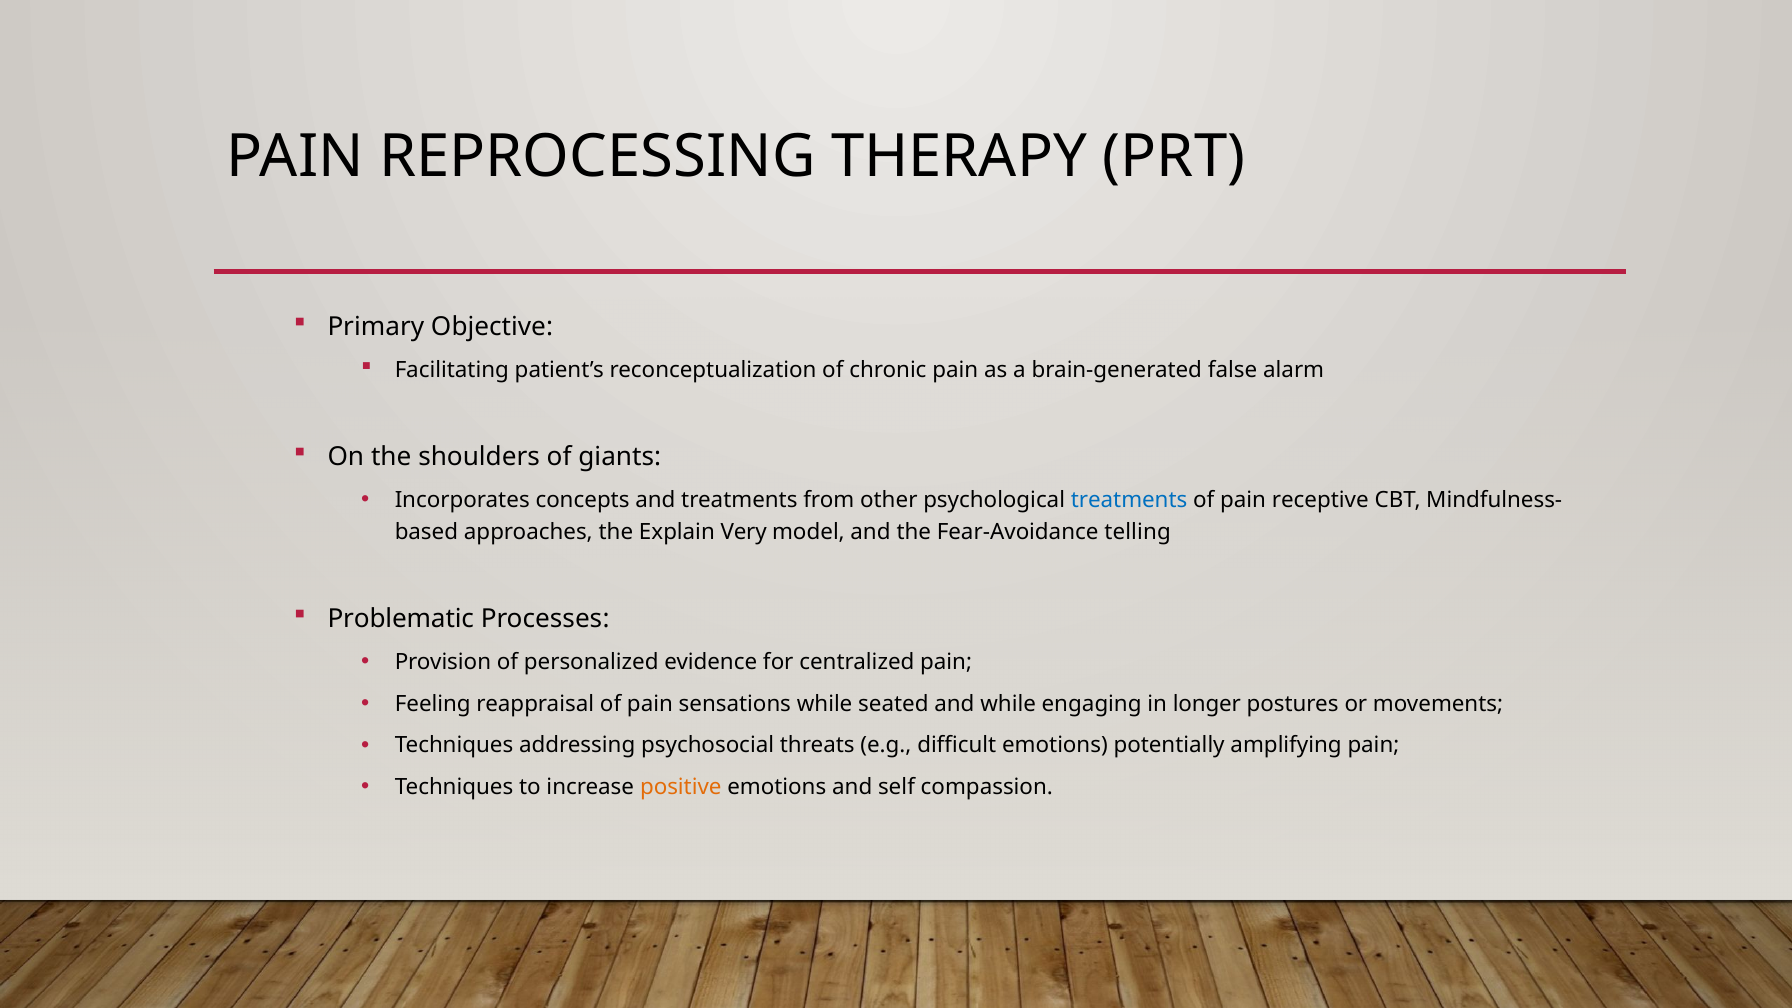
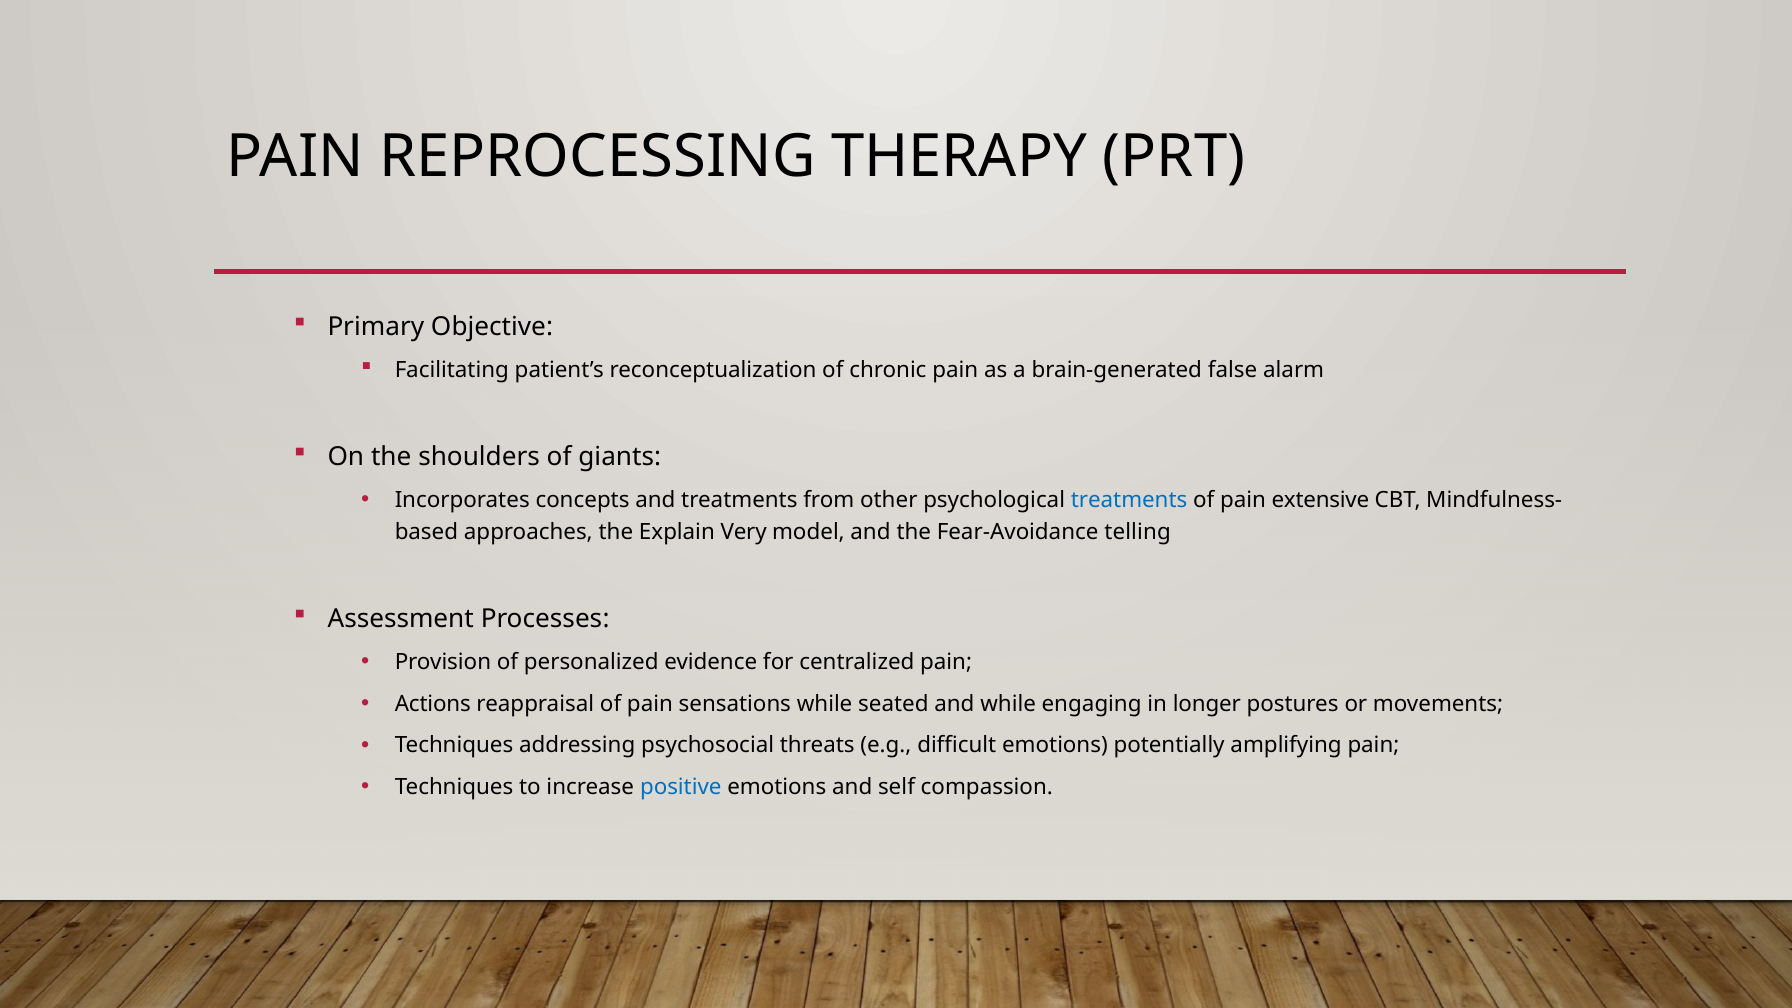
receptive: receptive -> extensive (1320, 500)
Problematic: Problematic -> Assessment (401, 619)
Feeling: Feeling -> Actions (433, 704)
positive colour: orange -> blue (681, 787)
